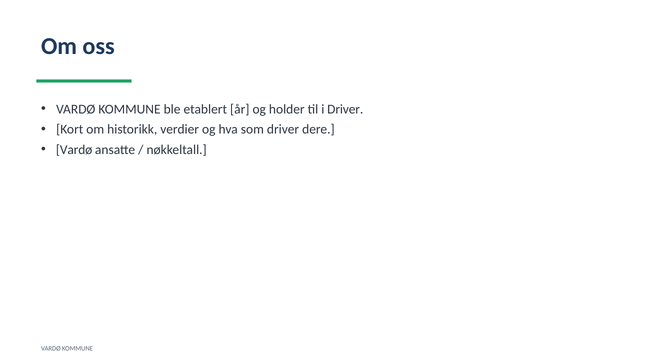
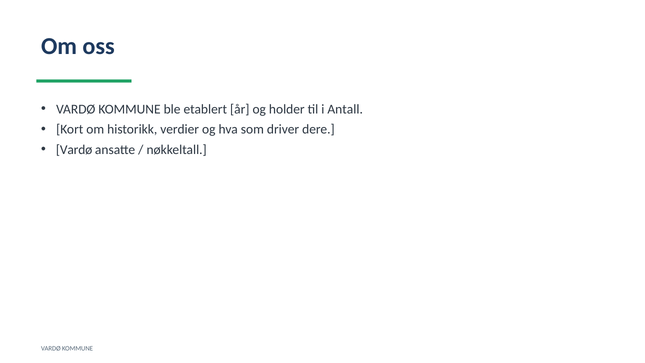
i Driver: Driver -> Antall (345, 109)
